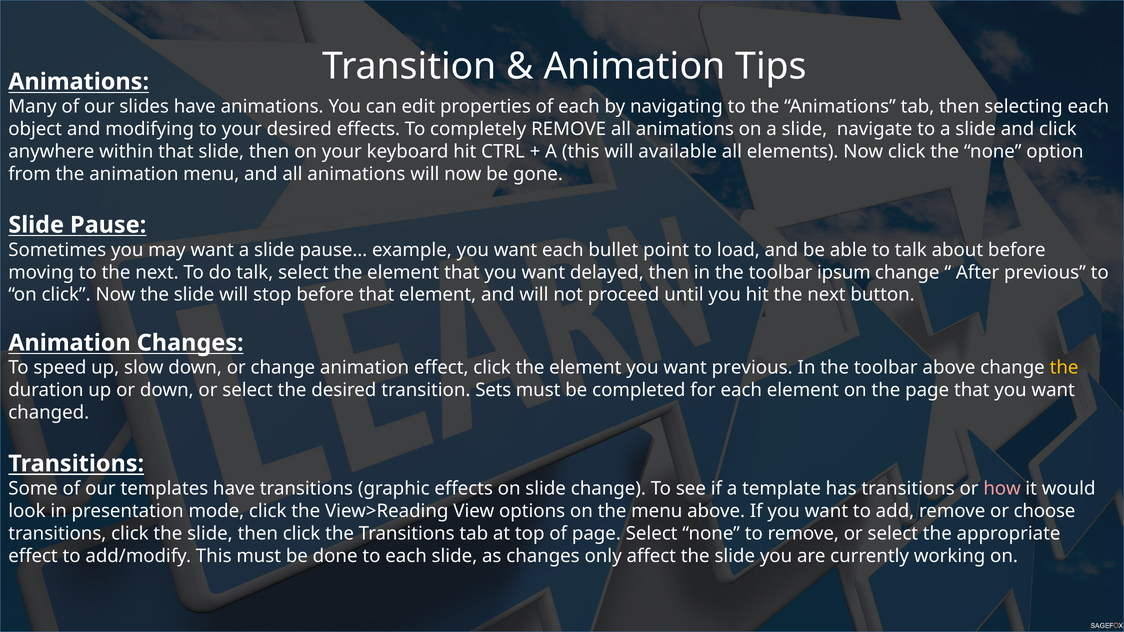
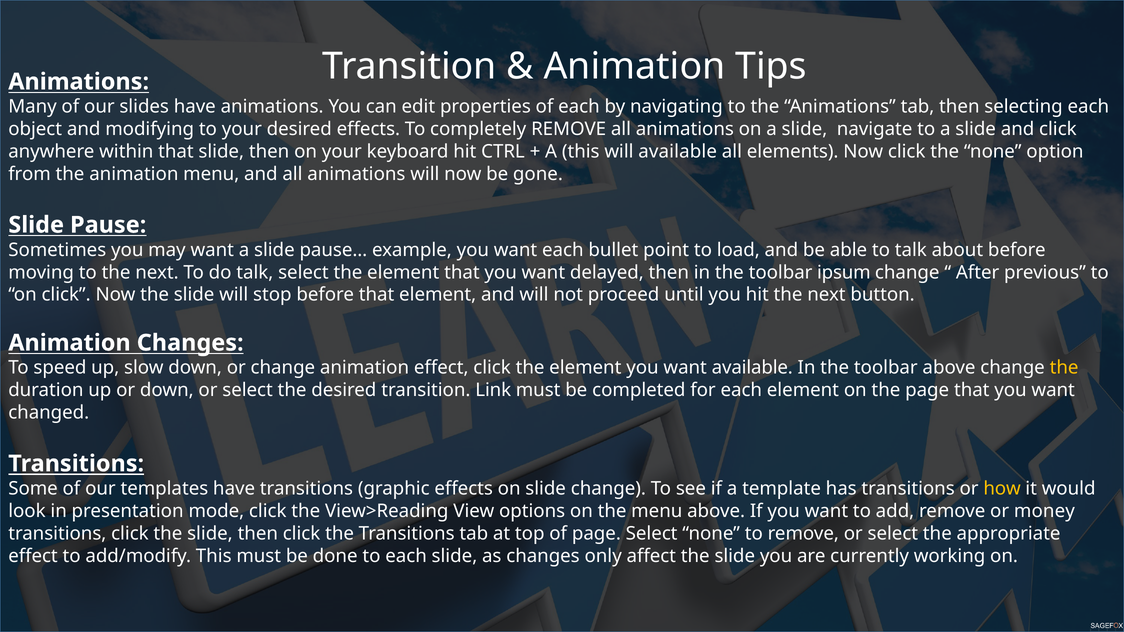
want previous: previous -> available (752, 368)
Sets: Sets -> Link (493, 390)
how colour: pink -> yellow (1002, 489)
choose: choose -> money (1044, 511)
